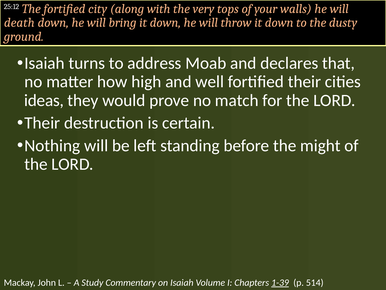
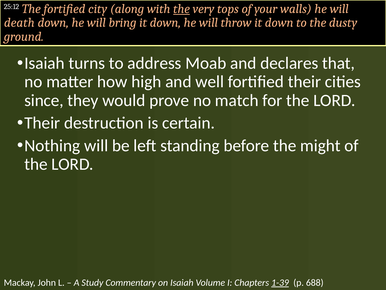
the underline: none -> present (182, 9)
ideas: ideas -> since (44, 100)
514: 514 -> 688 (315, 282)
